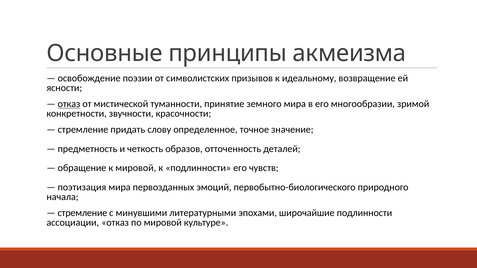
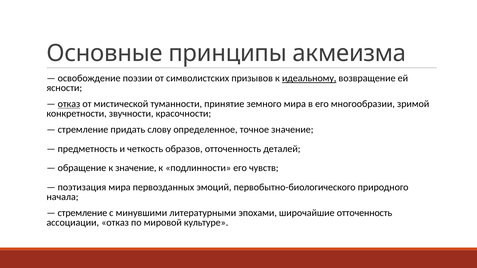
идеальному underline: none -> present (309, 78)
к мировой: мировой -> значение (136, 168)
широчайшие подлинности: подлинности -> отточенность (364, 213)
